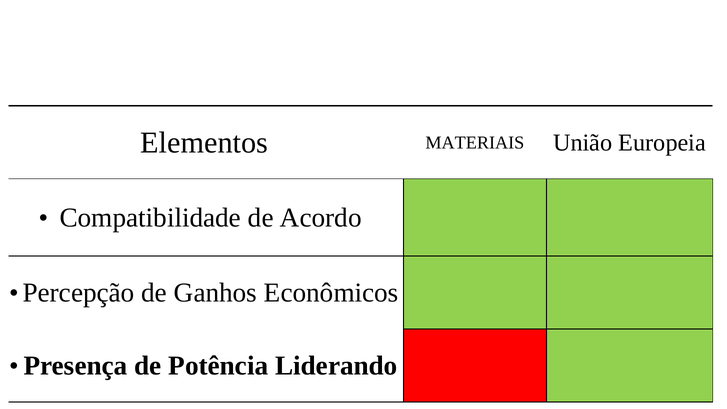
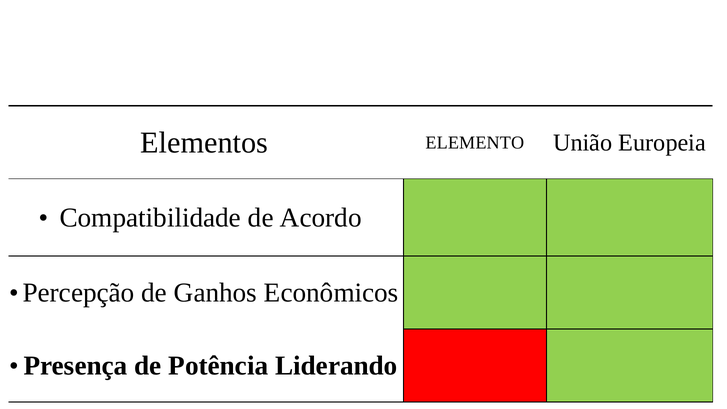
MATERIAIS: MATERIAIS -> ELEMENTO (475, 143)
